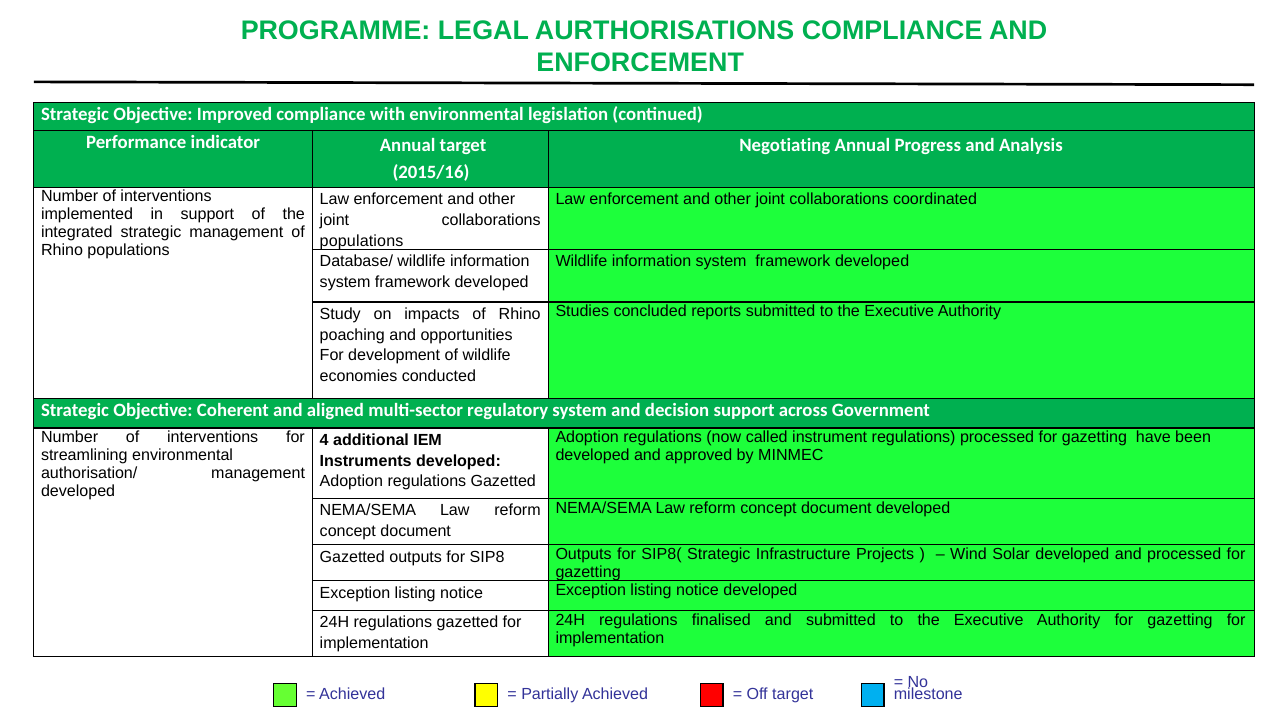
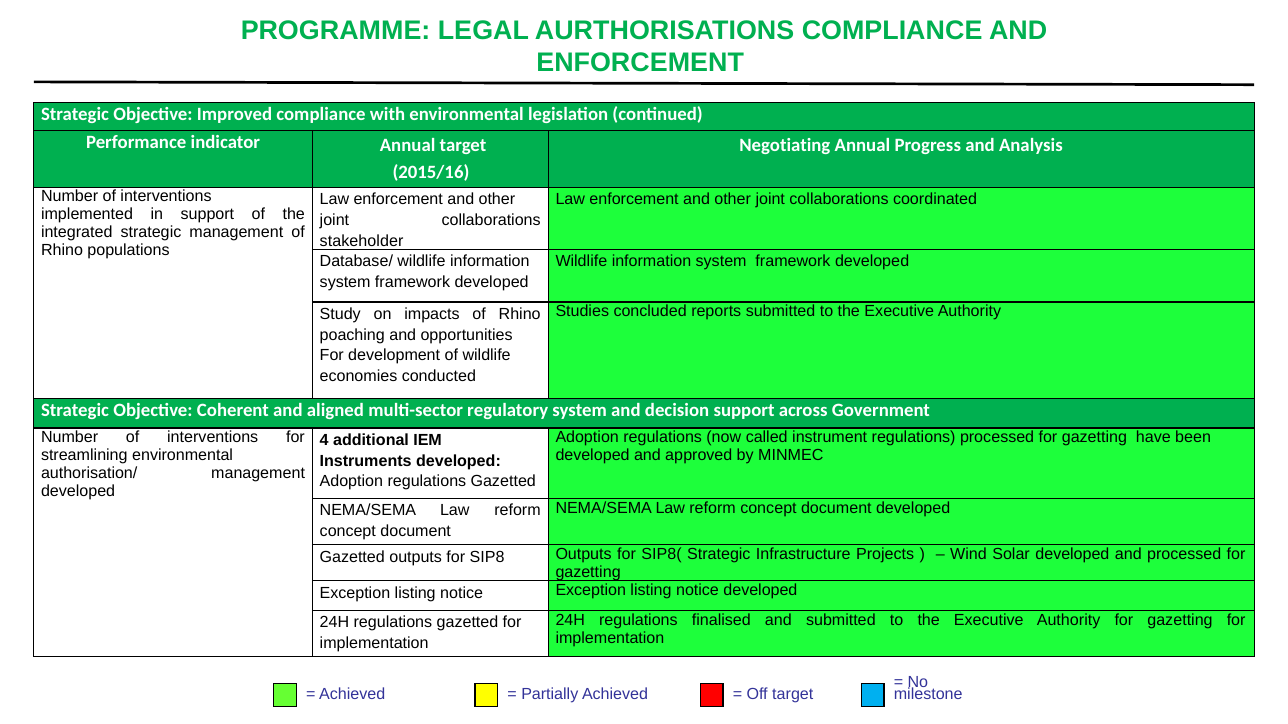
populations: populations -> stakeholder (362, 241)
